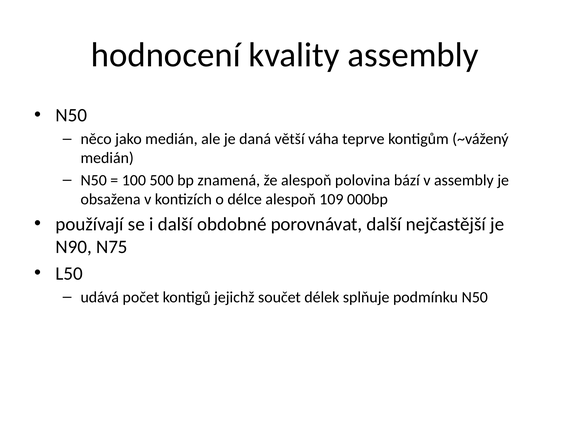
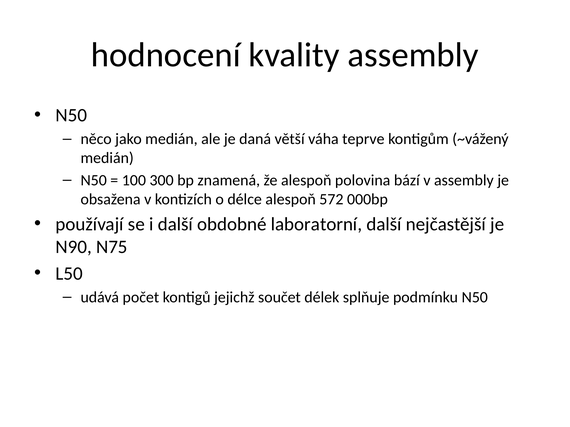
500: 500 -> 300 (162, 180)
109: 109 -> 572 (331, 199)
porovnávat: porovnávat -> laboratorní (316, 224)
